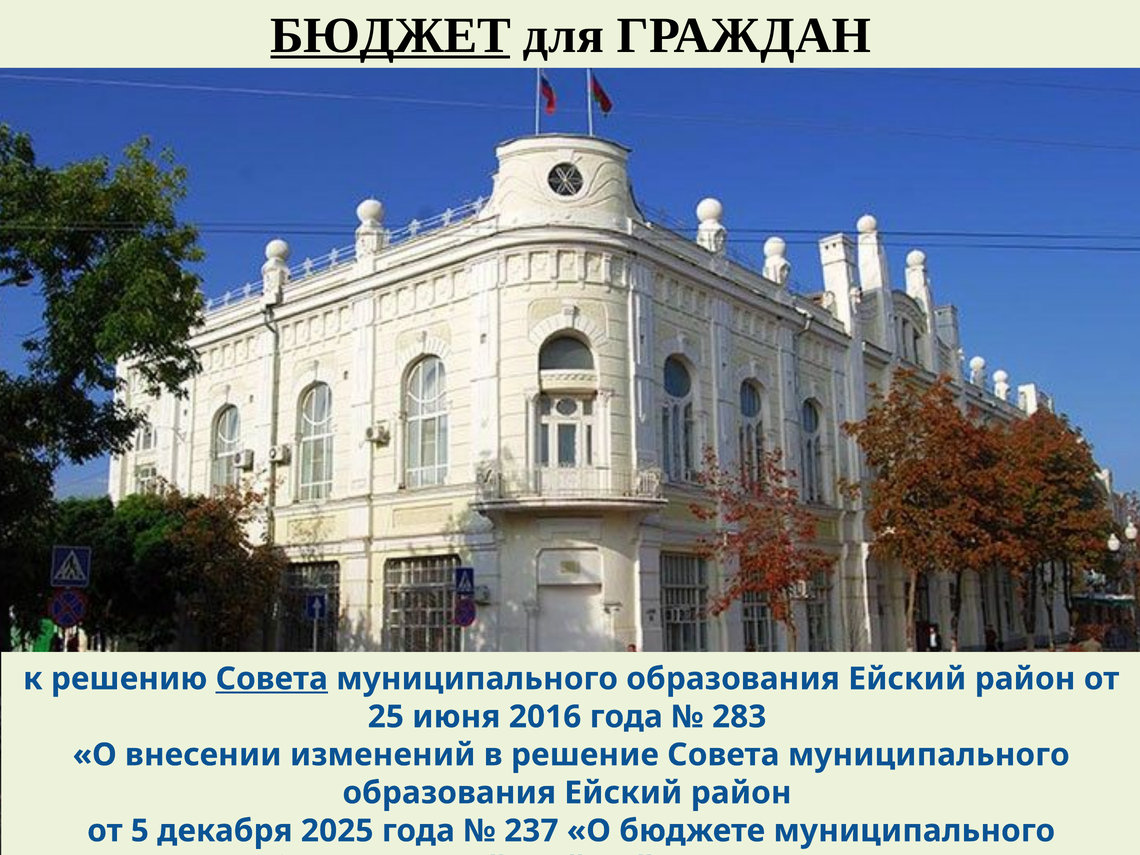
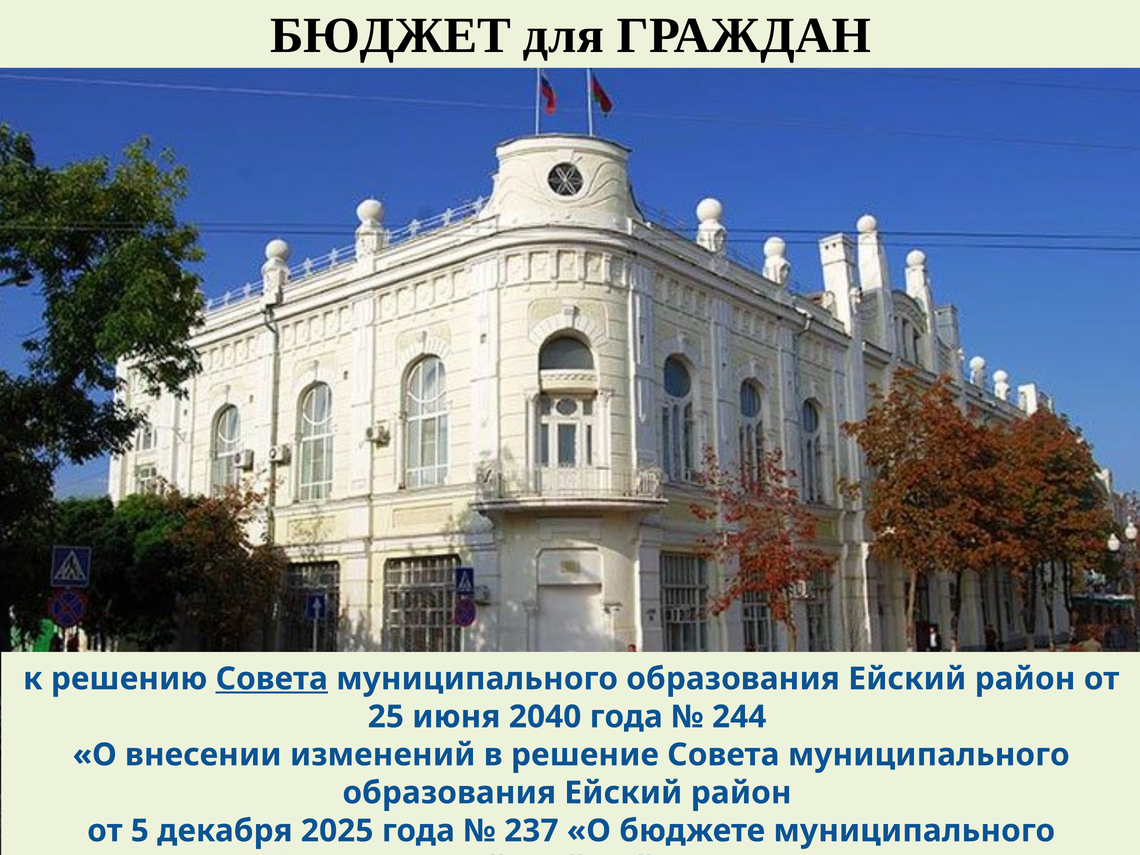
БЮДЖЕТ underline: present -> none (391, 35)
2016: 2016 -> 2040 (545, 717)
283: 283 -> 244 (739, 717)
